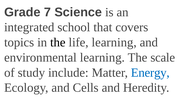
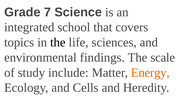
life learning: learning -> sciences (114, 42)
environmental learning: learning -> findings (102, 57)
Energy colour: blue -> orange (150, 73)
